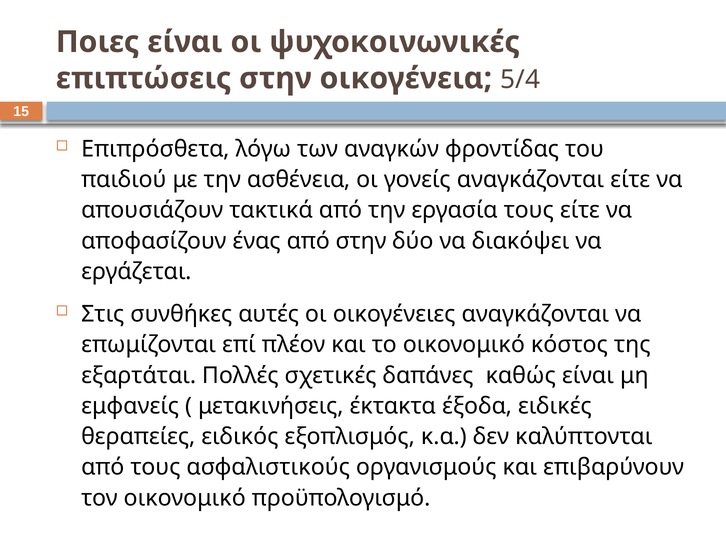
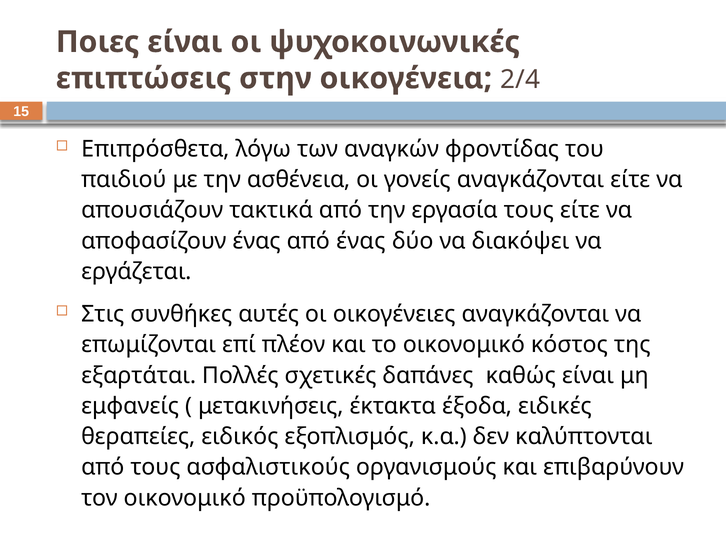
5/4: 5/4 -> 2/4 (520, 80)
από στην: στην -> ένας (361, 241)
